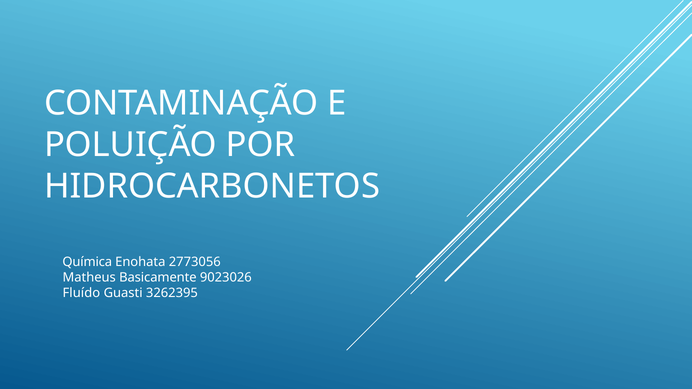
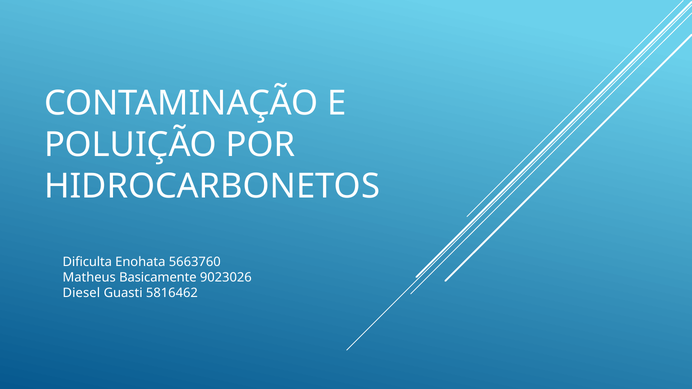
Química: Química -> Dificulta (87, 262)
2773056: 2773056 -> 5663760 (195, 262)
Fluído: Fluído -> Diesel (81, 293)
3262395: 3262395 -> 5816462 (172, 293)
